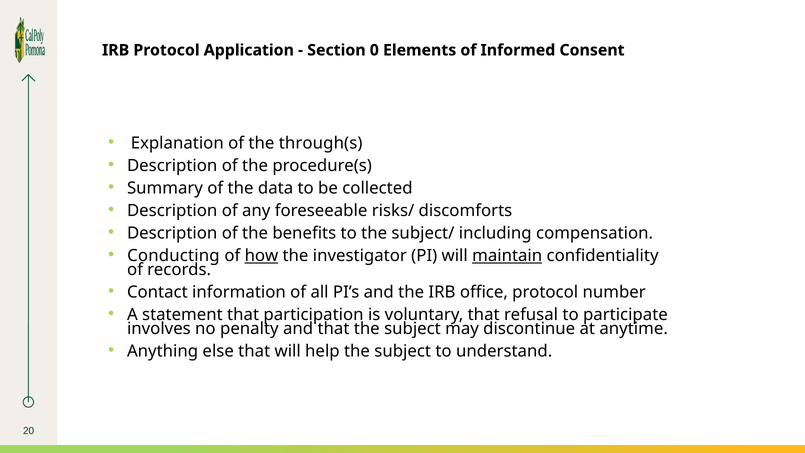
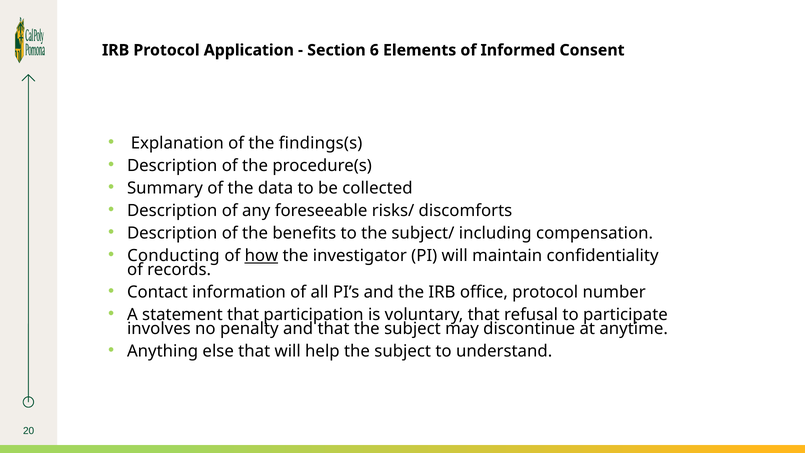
0: 0 -> 6 (374, 50)
through(s: through(s -> findings(s (321, 143)
maintain underline: present -> none (507, 255)
